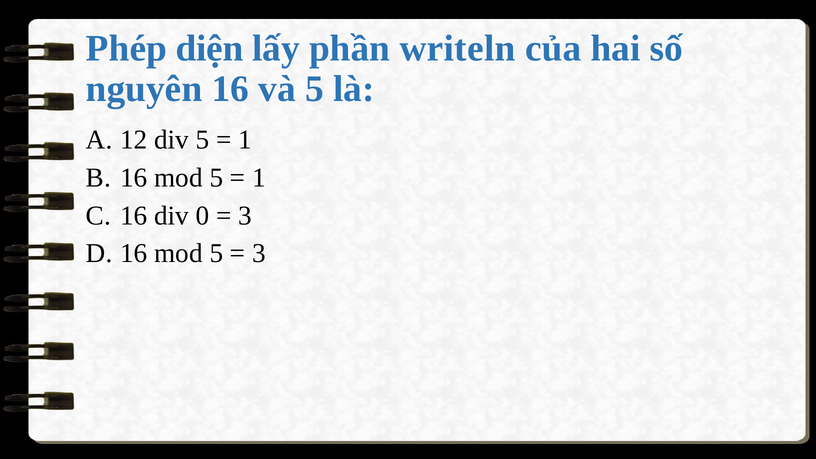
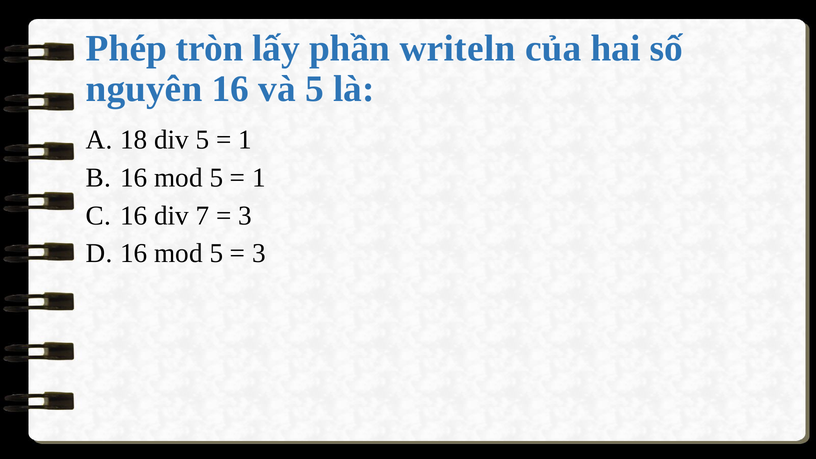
diện: diện -> tròn (210, 48)
12: 12 -> 18 (134, 140)
0: 0 -> 7 (203, 216)
